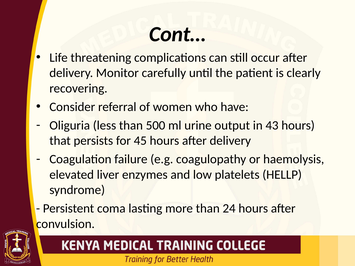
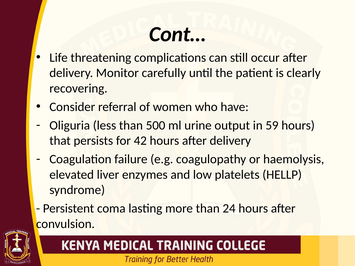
43: 43 -> 59 (272, 126)
45: 45 -> 42 (140, 141)
